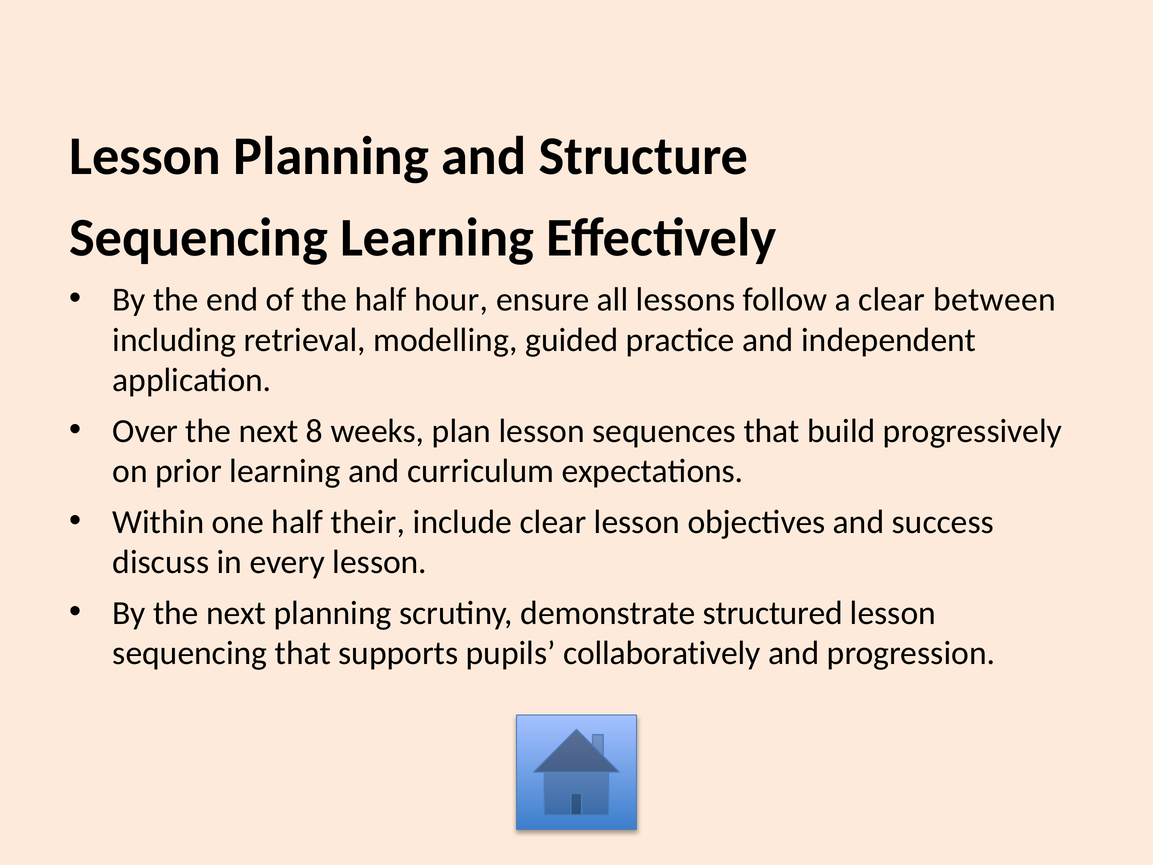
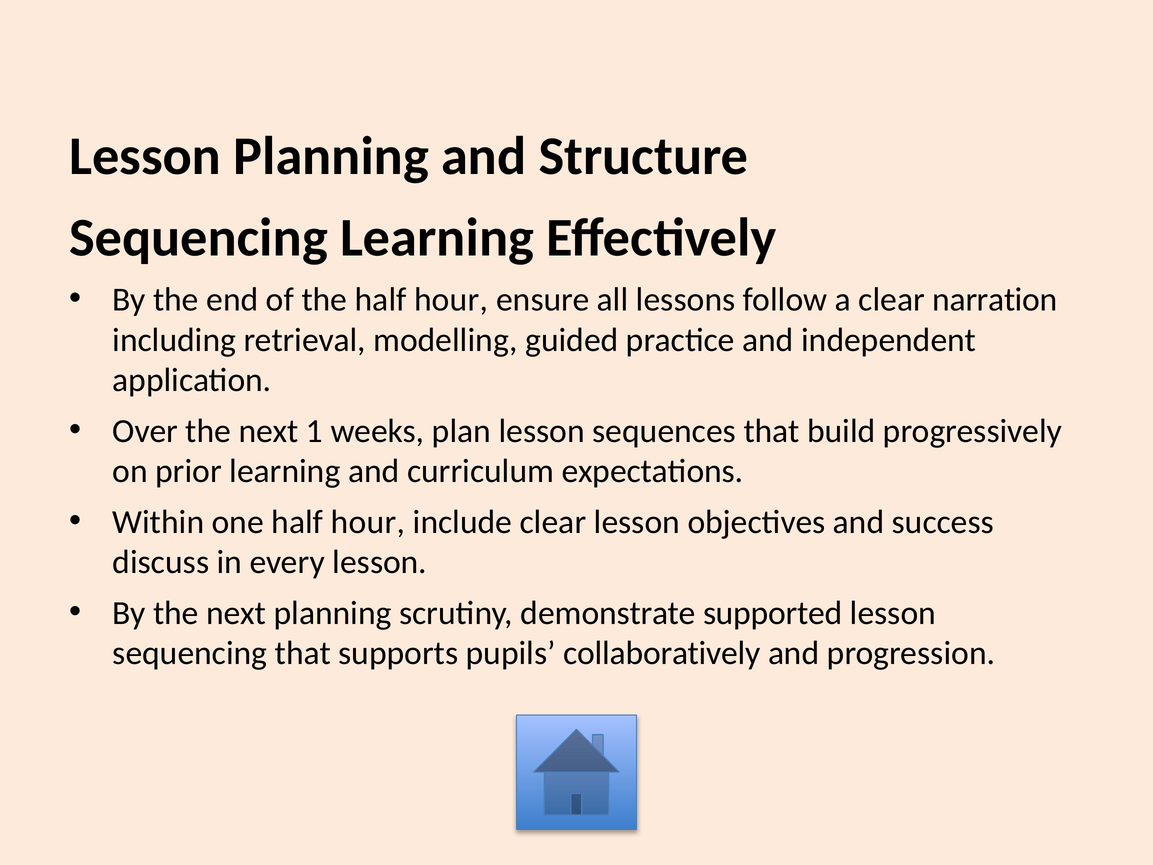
between: between -> narration (995, 299)
8: 8 -> 1 (314, 431)
one half their: their -> hour (368, 522)
structured: structured -> supported (773, 613)
